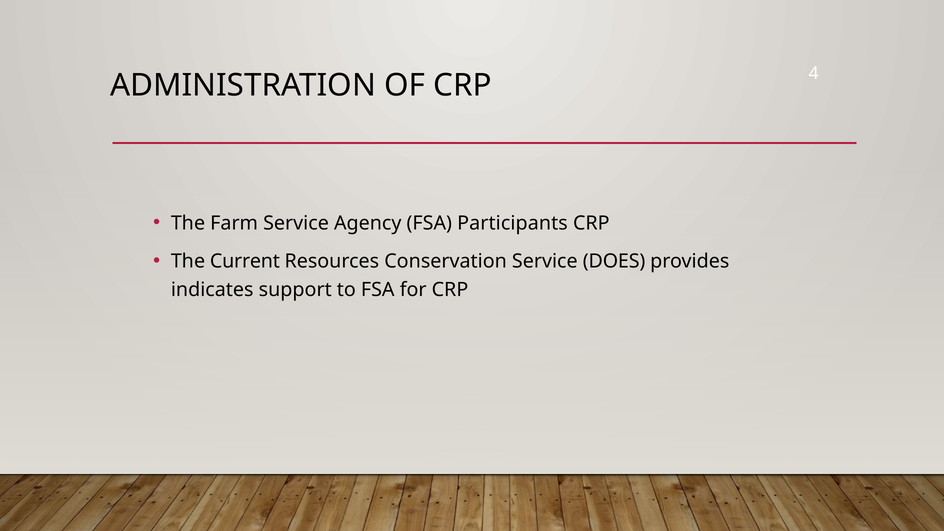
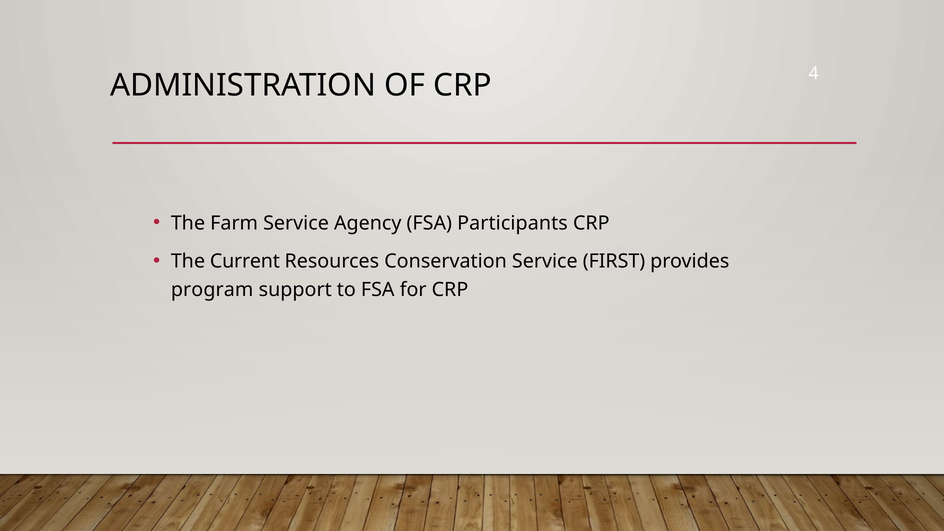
DOES: DOES -> FIRST (614, 261)
indicates: indicates -> program (212, 290)
